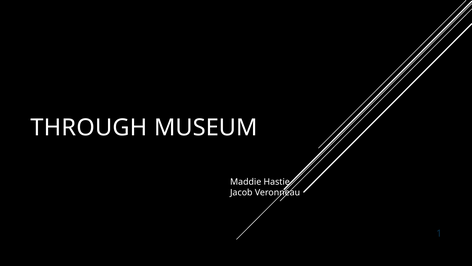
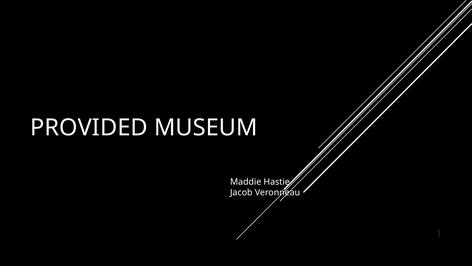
THROUGH: THROUGH -> PROVIDED (89, 127)
